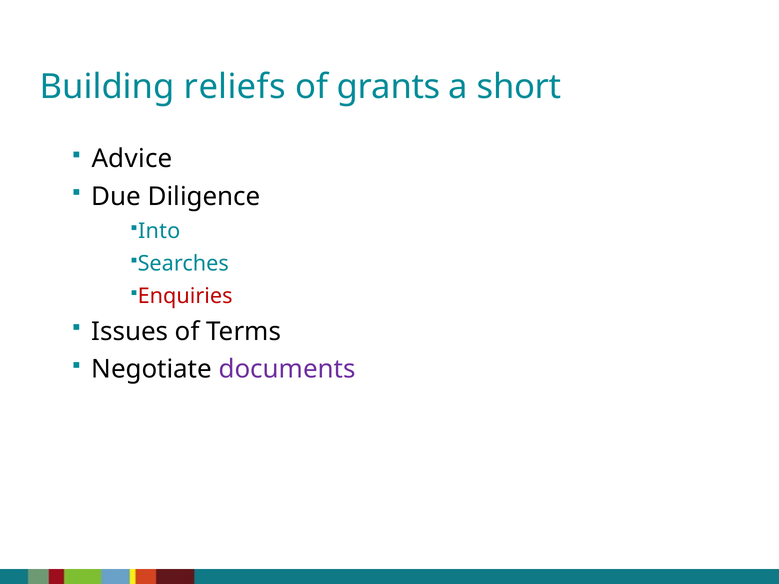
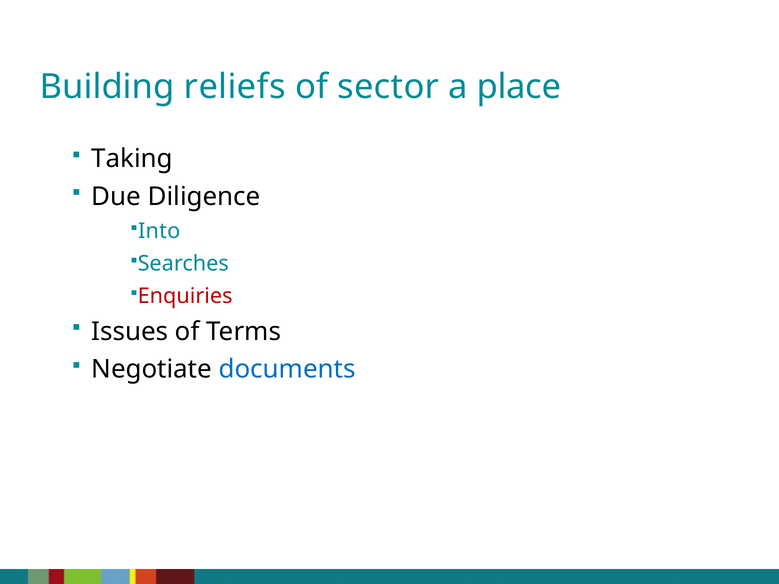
grants: grants -> sector (388, 87)
short: short -> place (519, 87)
Advice: Advice -> Taking (132, 159)
documents colour: purple -> blue (287, 369)
